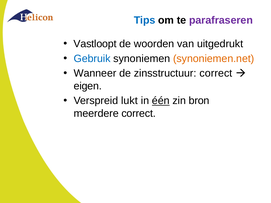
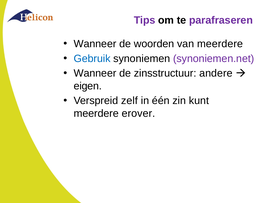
Tips colour: blue -> purple (145, 20)
Vastloopt: Vastloopt -> Wanneer (95, 44)
van uitgedrukt: uitgedrukt -> meerdere (220, 44)
synoniemen.net colour: orange -> purple (214, 59)
zinsstructuur correct: correct -> andere (216, 73)
lukt: lukt -> zelf (129, 101)
één underline: present -> none (161, 101)
bron: bron -> kunt (199, 101)
meerdere correct: correct -> erover (138, 113)
